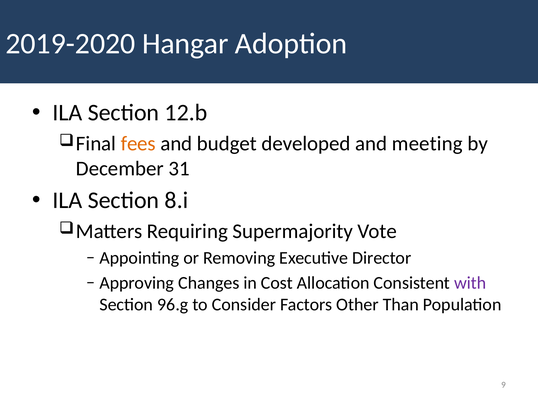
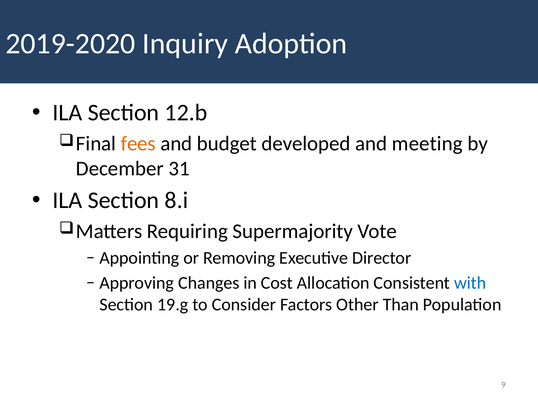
Hangar: Hangar -> Inquiry (185, 44)
with colour: purple -> blue (470, 283)
96.g: 96.g -> 19.g (173, 305)
